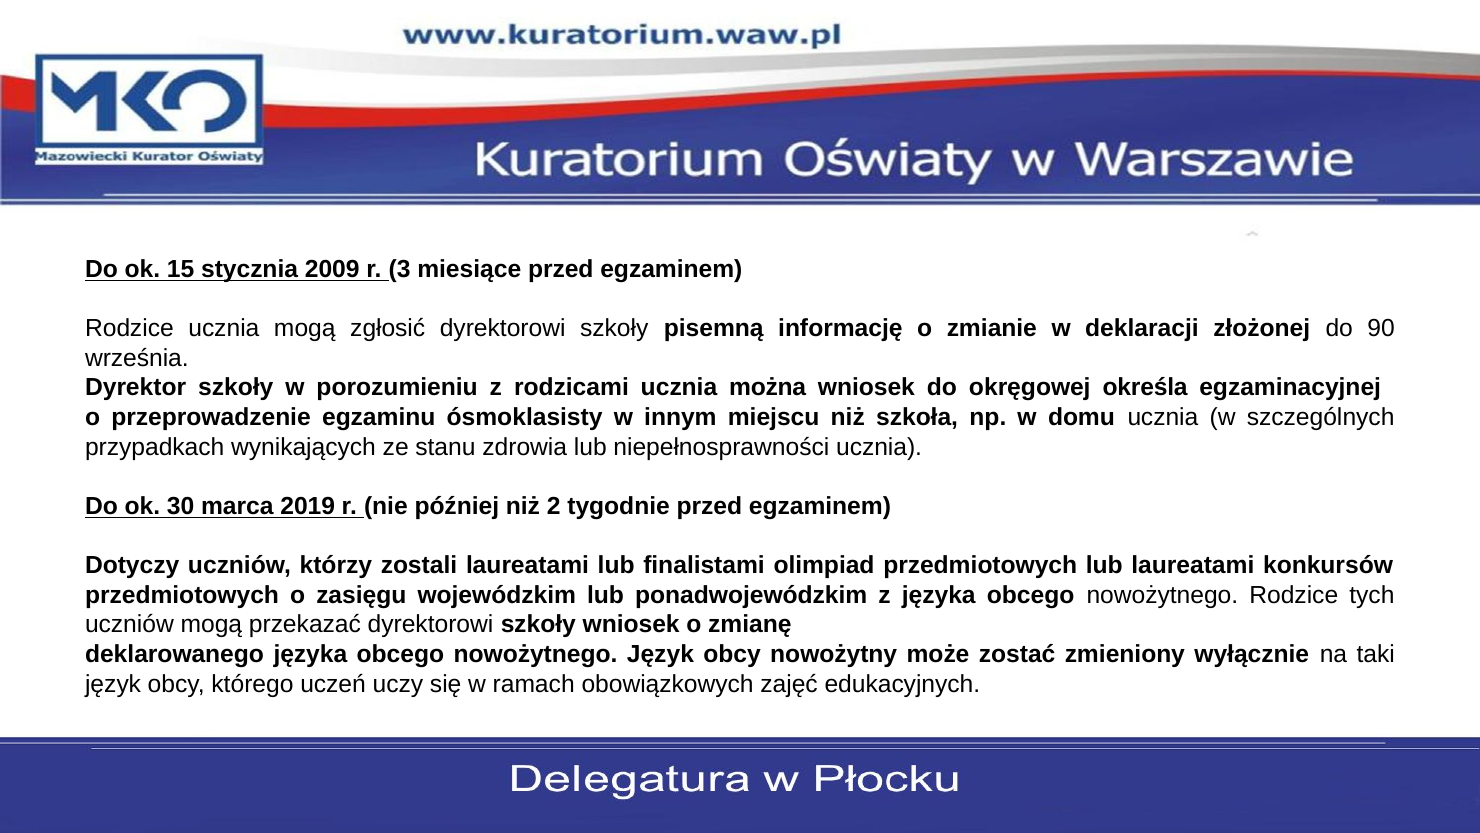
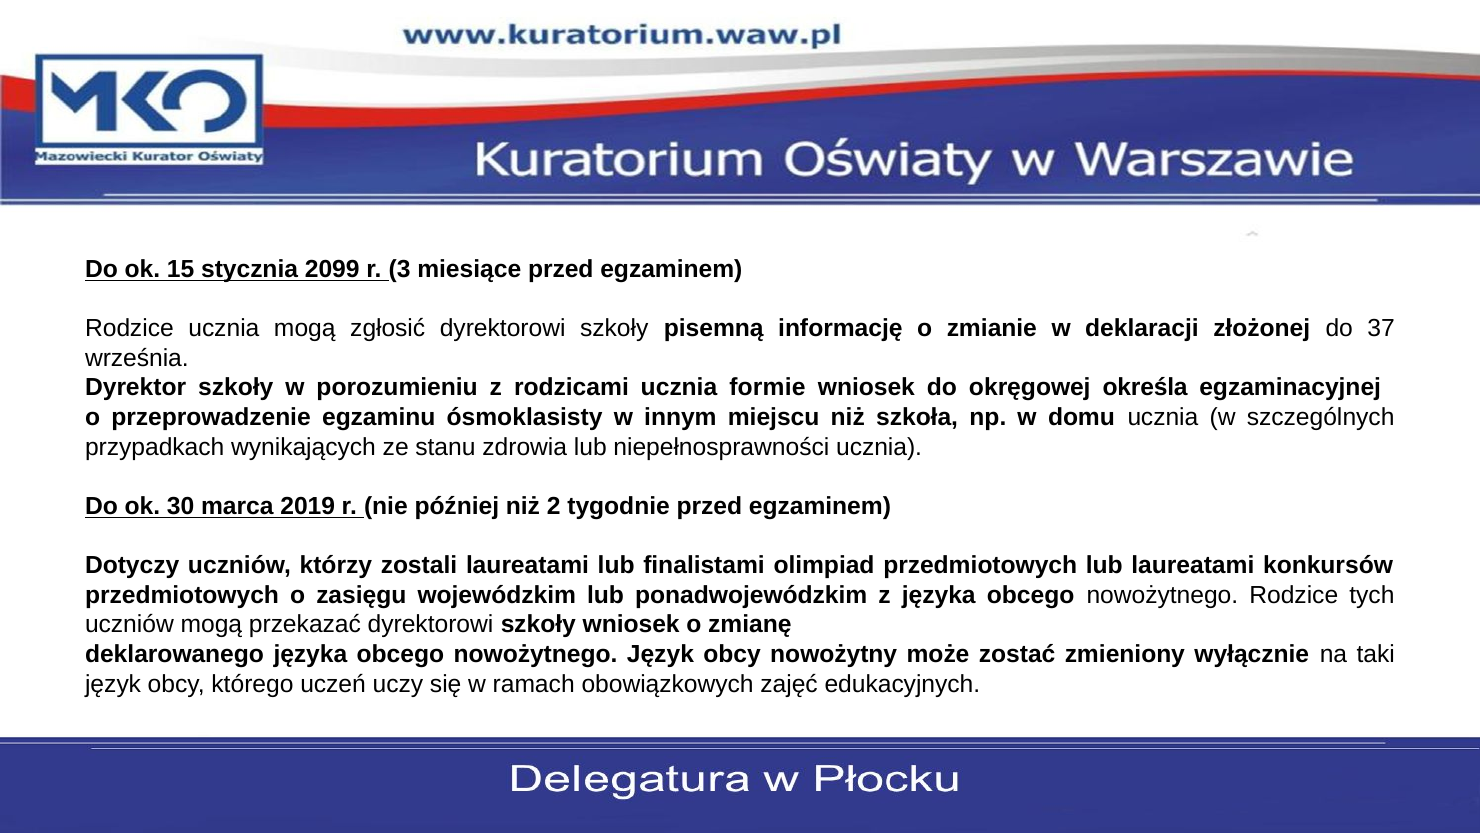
2009: 2009 -> 2099 (332, 269)
90: 90 -> 37 (1381, 328)
można: można -> formie (767, 388)
